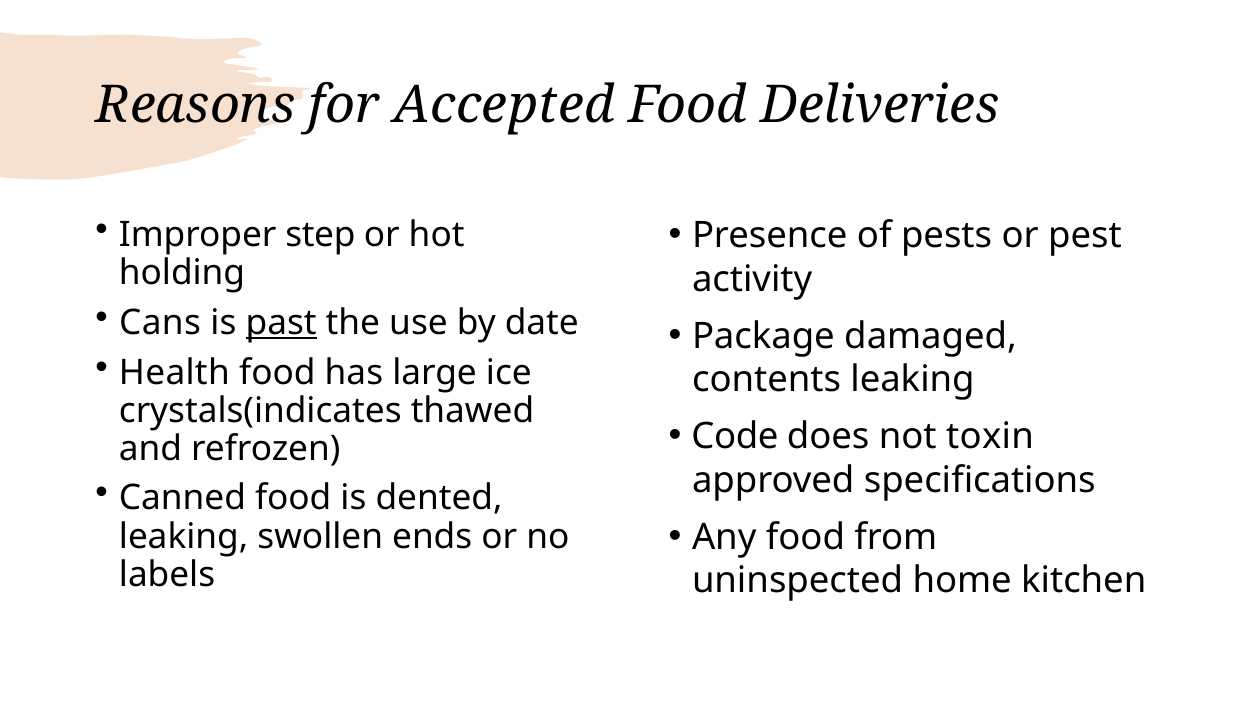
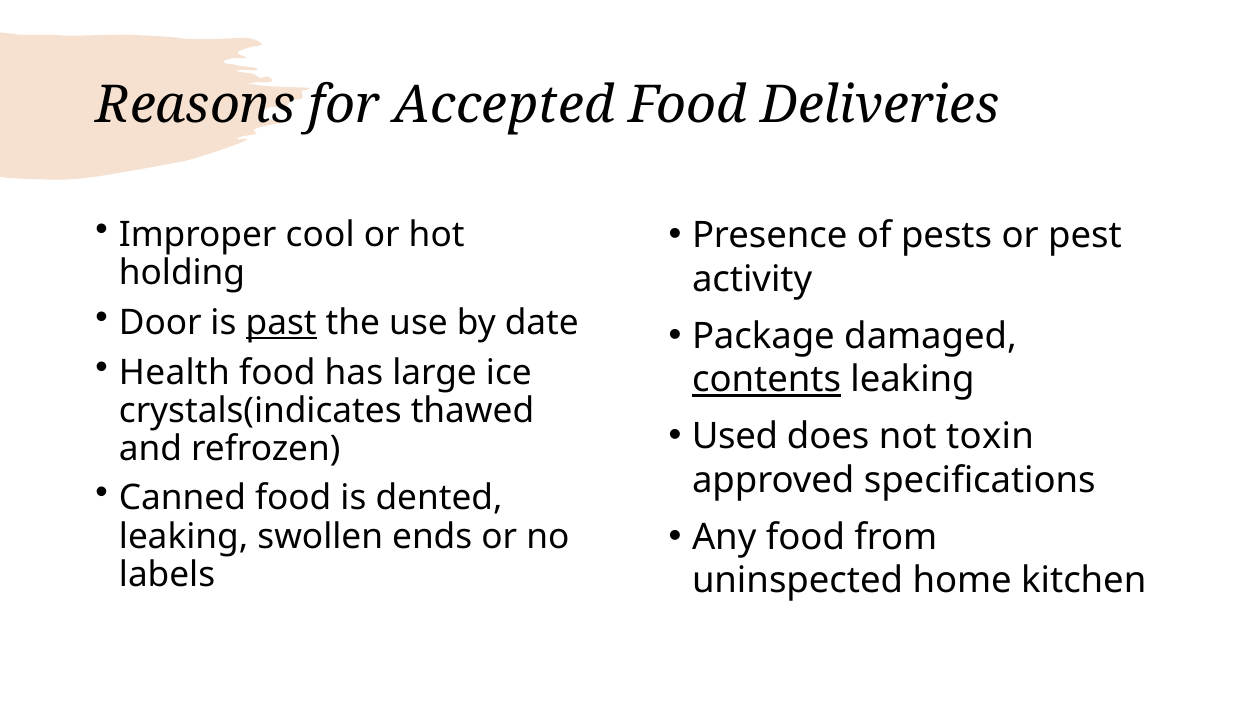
step: step -> cool (320, 235)
Cans: Cans -> Door (160, 323)
contents underline: none -> present (767, 380)
Code: Code -> Used (735, 437)
